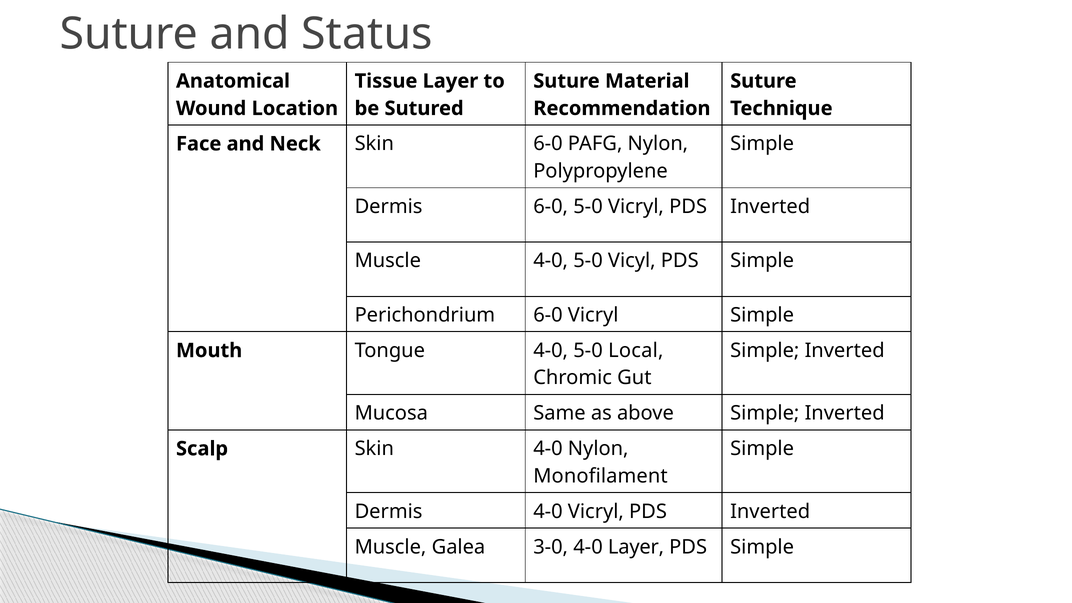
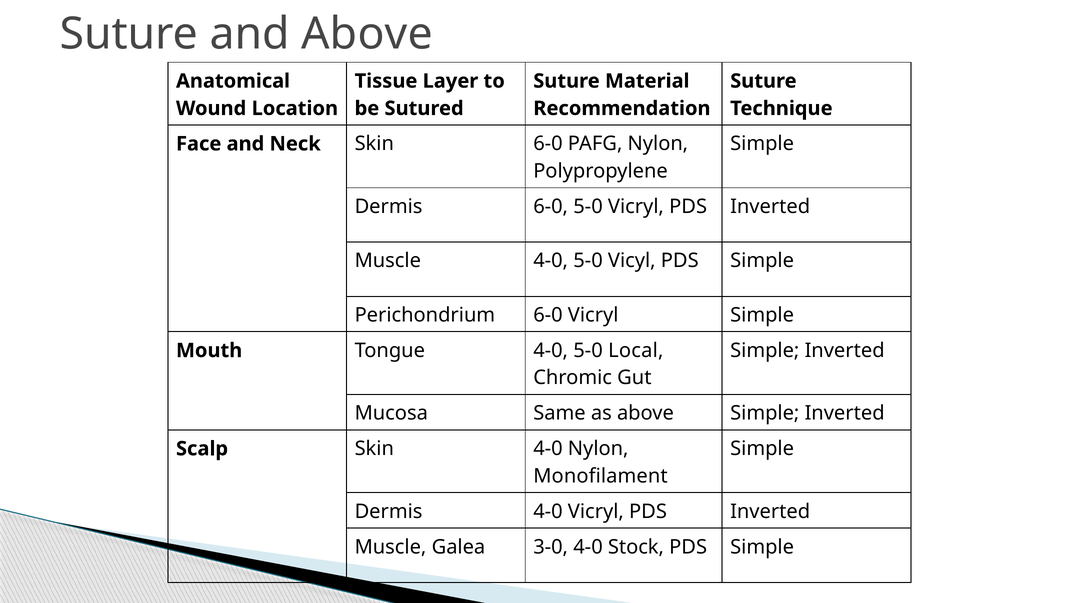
and Status: Status -> Above (367, 34)
4-0 Layer: Layer -> Stock (636, 547)
